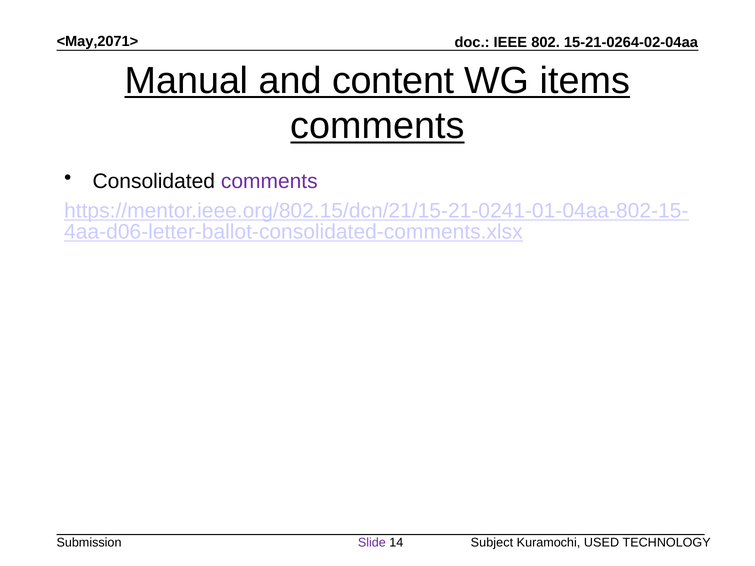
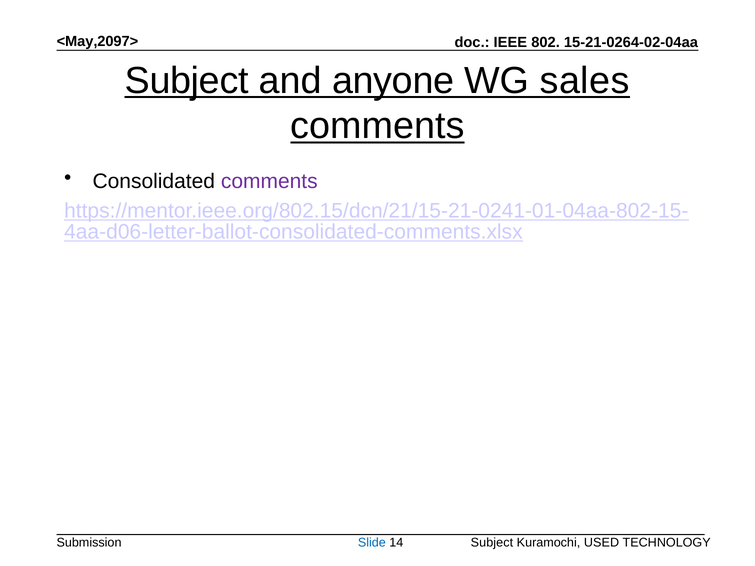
<May,2071>: <May,2071> -> <May,2097> (97, 41)
Manual: Manual -> Subject (187, 81)
content: content -> anyone (393, 81)
items: items -> sales (585, 81)
Slide colour: purple -> blue (372, 543)
